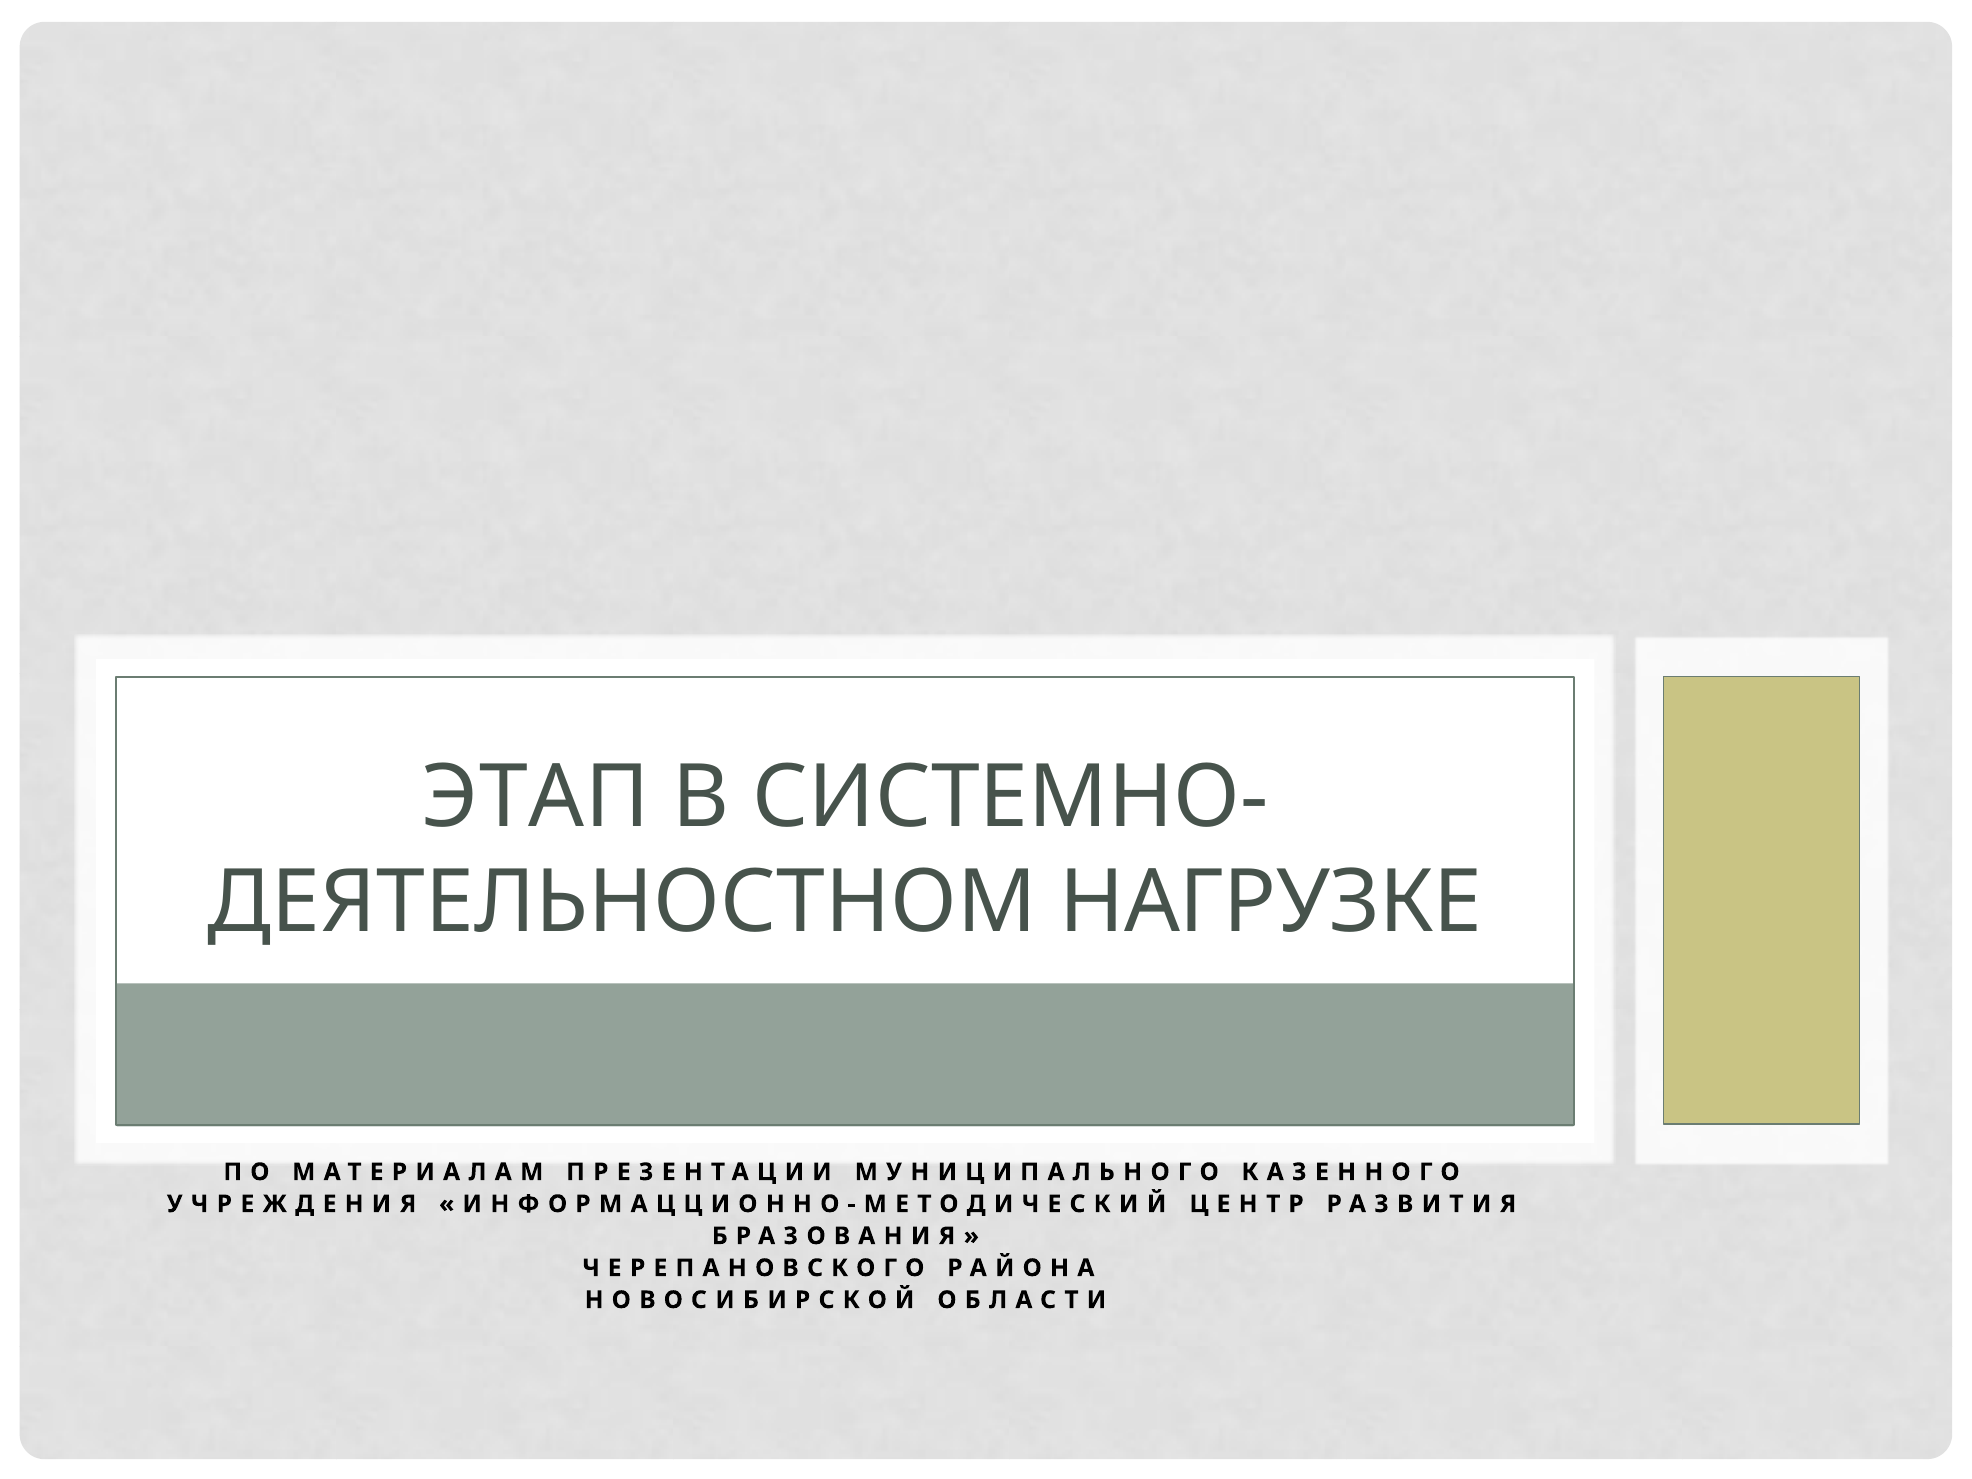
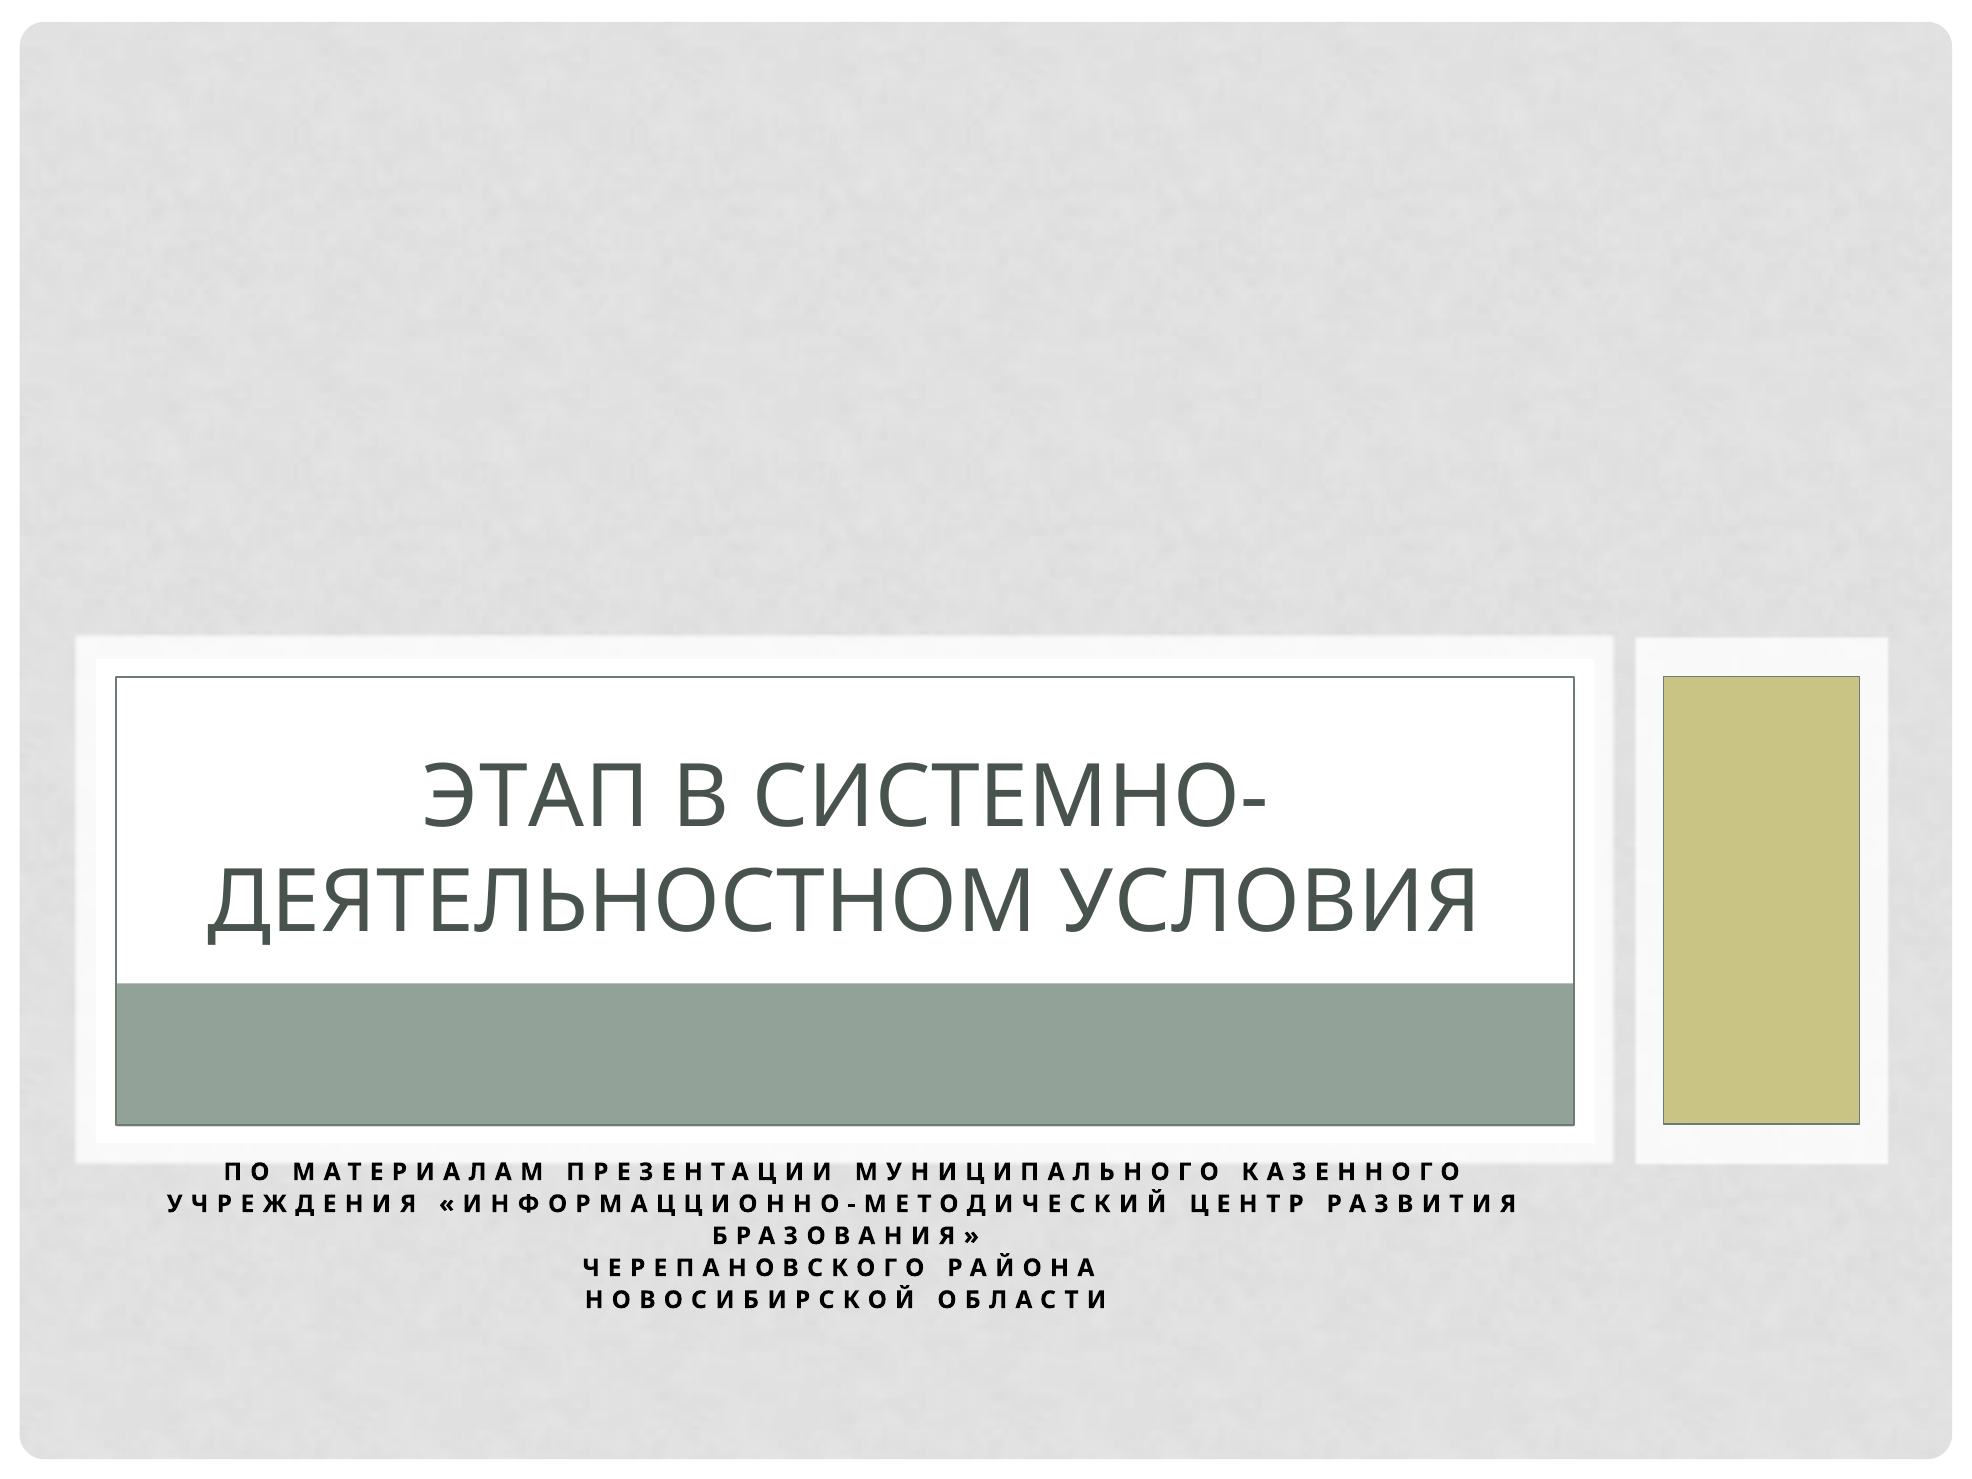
НАГРУЗКЕ: НАГРУЗКЕ -> УСЛОВИЯ (1270, 902)
